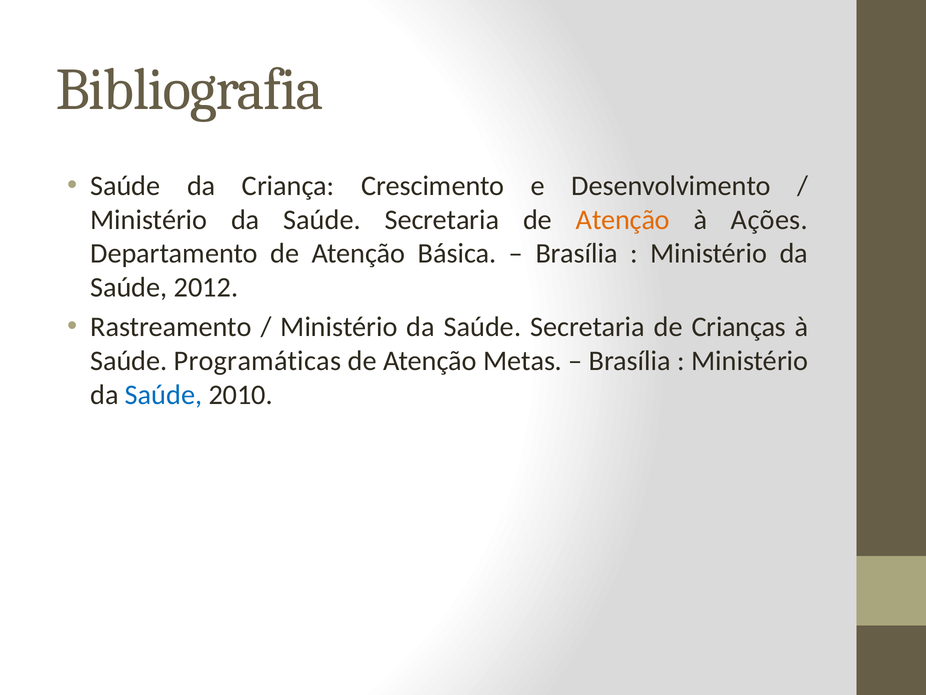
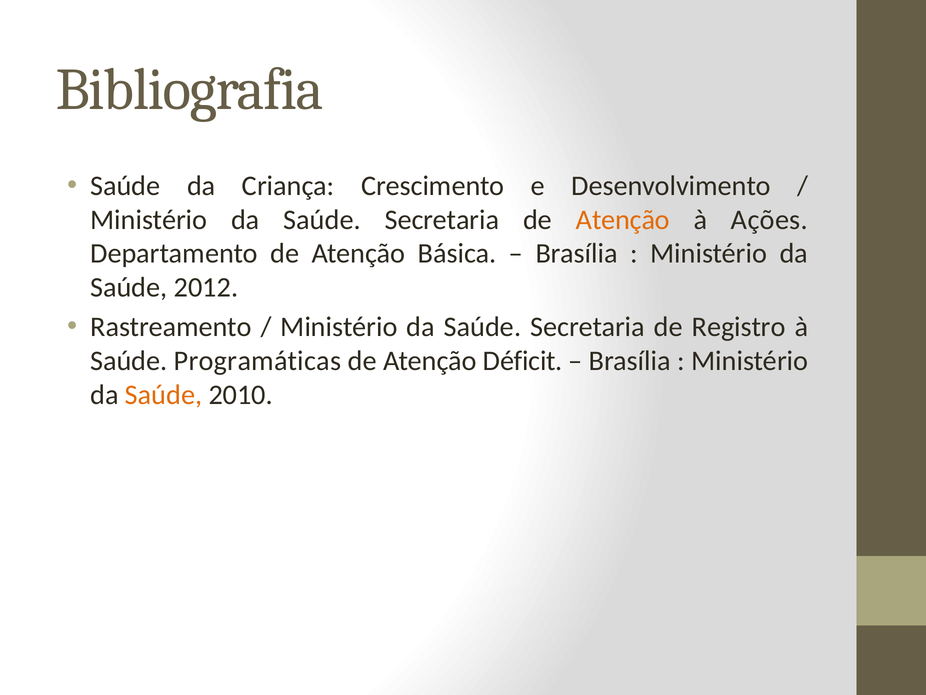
Crianças: Crianças -> Registro (739, 327)
Metas: Metas -> Déficit (523, 361)
Saúde colour: blue -> orange (164, 395)
